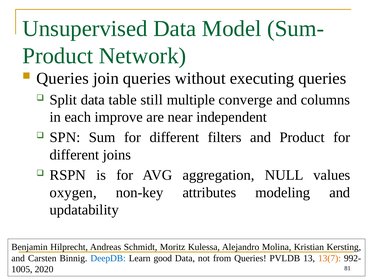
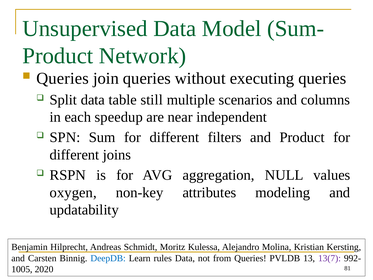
converge: converge -> scenarios (246, 100)
improve: improve -> speedup (119, 117)
good: good -> rules (163, 258)
13(7 colour: orange -> purple (329, 258)
